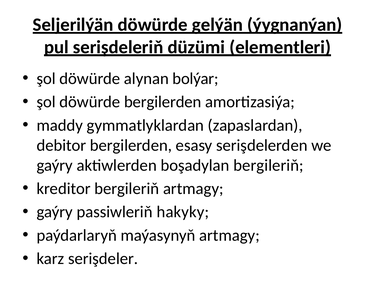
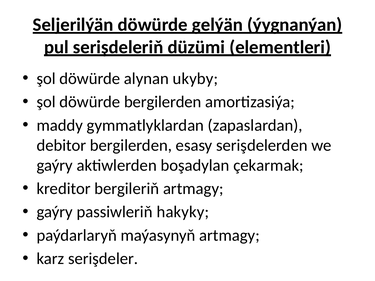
bolýar: bolýar -> ukyby (195, 79)
boşadylan bergileriň: bergileriň -> çekarmak (268, 165)
